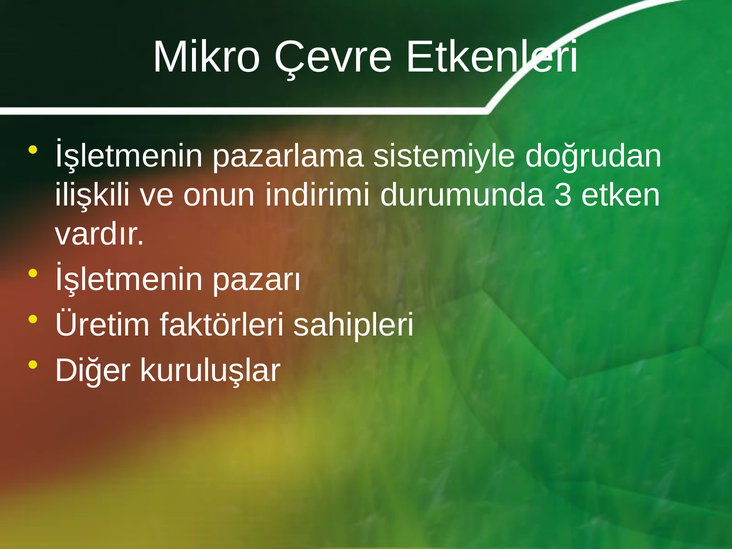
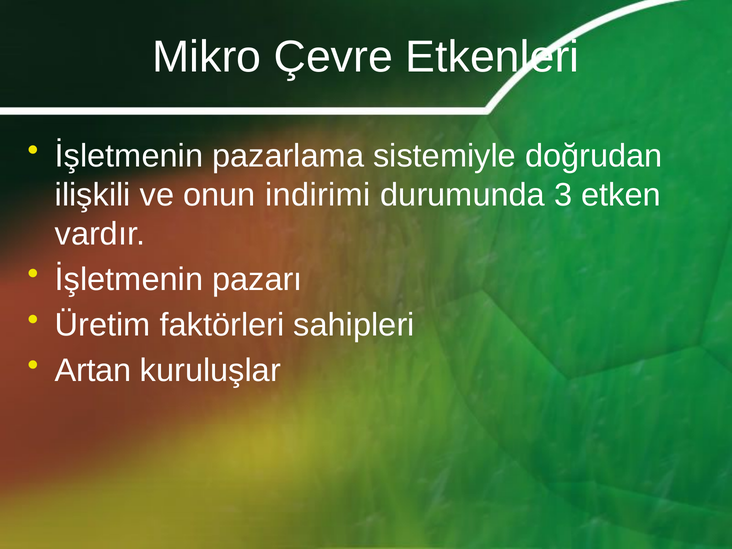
Diğer: Diğer -> Artan (93, 371)
